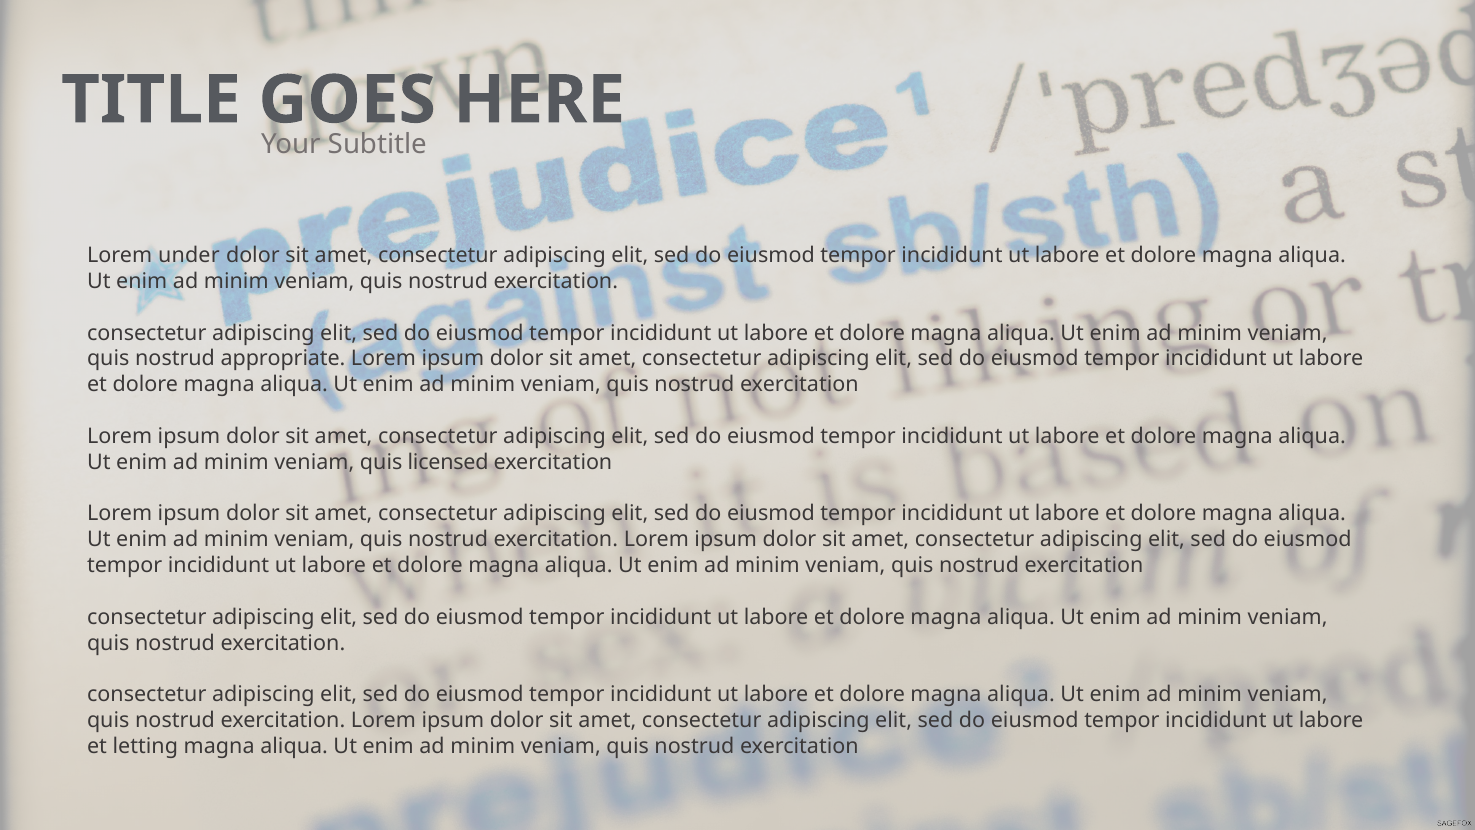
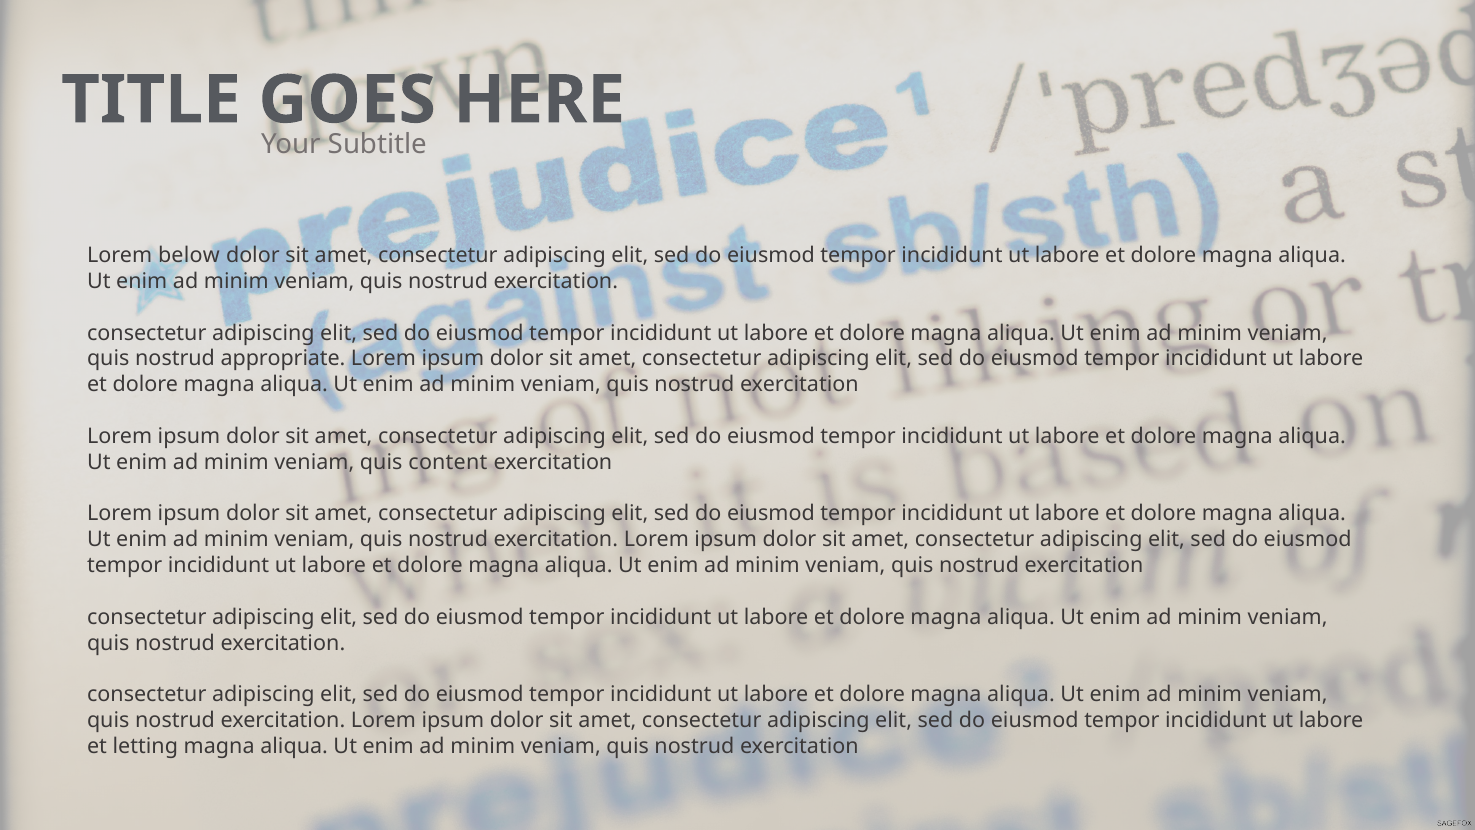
under: under -> below (189, 255)
licensed: licensed -> content (448, 462)
